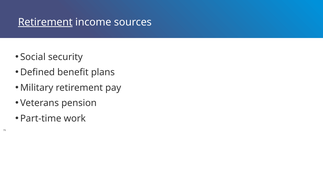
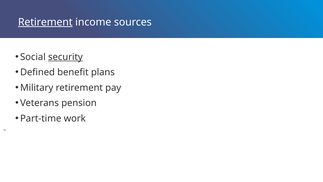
security underline: none -> present (65, 57)
